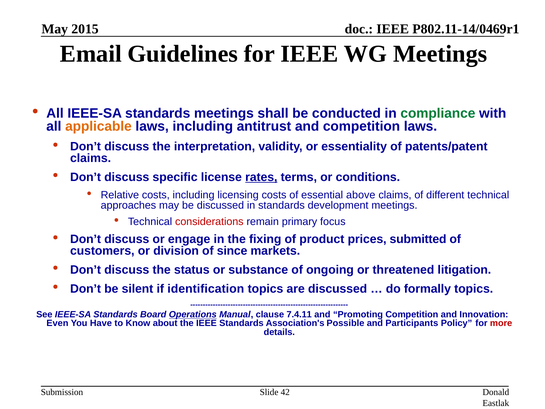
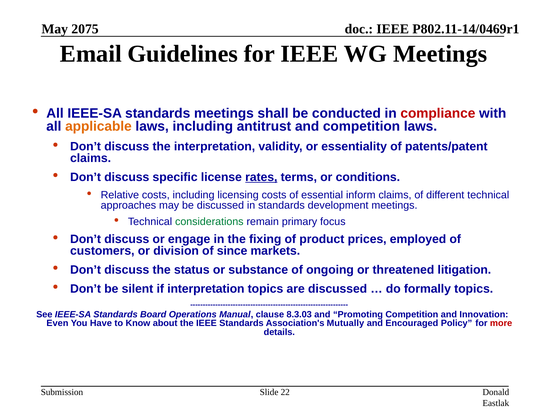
2015: 2015 -> 2075 (85, 29)
compliance colour: green -> red (438, 113)
above: above -> inform (361, 195)
considerations colour: red -> green (209, 222)
submitted: submitted -> employed (418, 239)
if identification: identification -> interpretation (206, 289)
Operations underline: present -> none (193, 314)
7.4.11: 7.4.11 -> 8.3.03 (299, 314)
Possible: Possible -> Mutually (345, 323)
Participants: Participants -> Encouraged (412, 323)
42: 42 -> 22 (285, 392)
